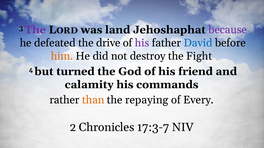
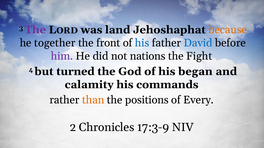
because colour: purple -> orange (228, 30)
defeated: defeated -> together (55, 43)
drive: drive -> front (108, 43)
his colour: purple -> blue (142, 43)
him colour: orange -> purple (62, 56)
destroy: destroy -> nations (148, 56)
friend: friend -> began (195, 72)
repaying: repaying -> positions (147, 100)
17:3-7: 17:3-7 -> 17:3-9 (153, 128)
